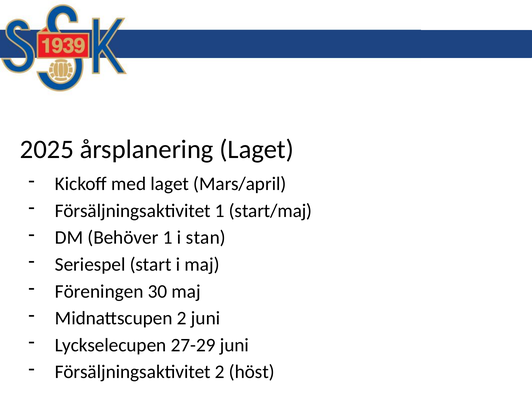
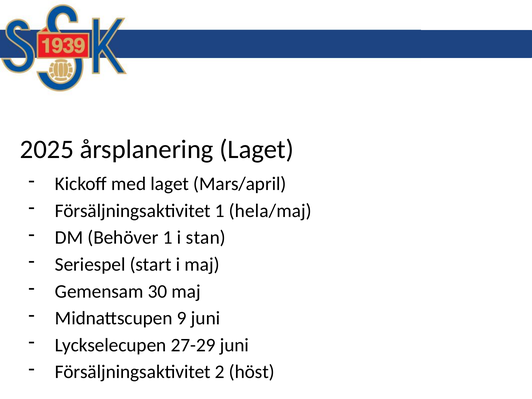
start/maj: start/maj -> hela/maj (270, 211)
Föreningen: Föreningen -> Gemensam (99, 291)
Midnattscupen 2: 2 -> 9 (182, 318)
